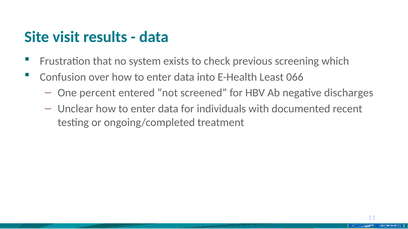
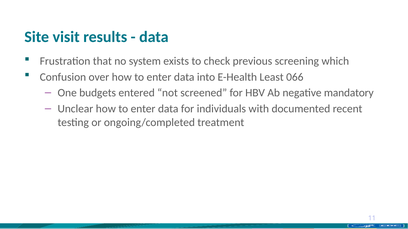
percent: percent -> budgets (98, 93)
discharges: discharges -> mandatory (349, 93)
